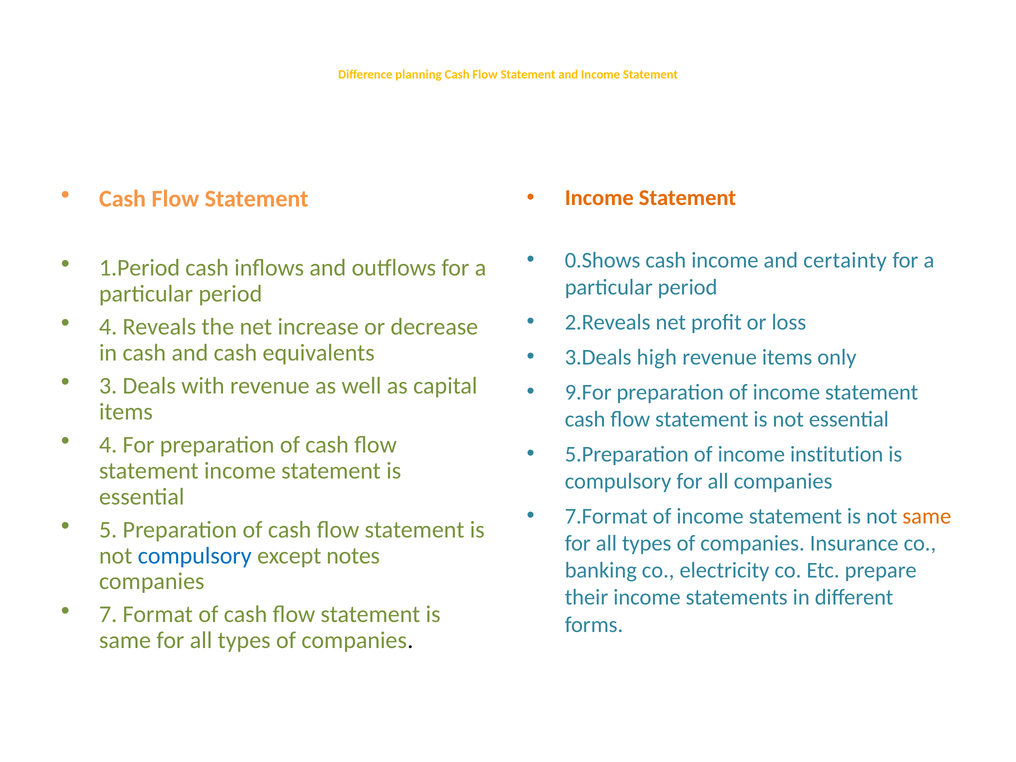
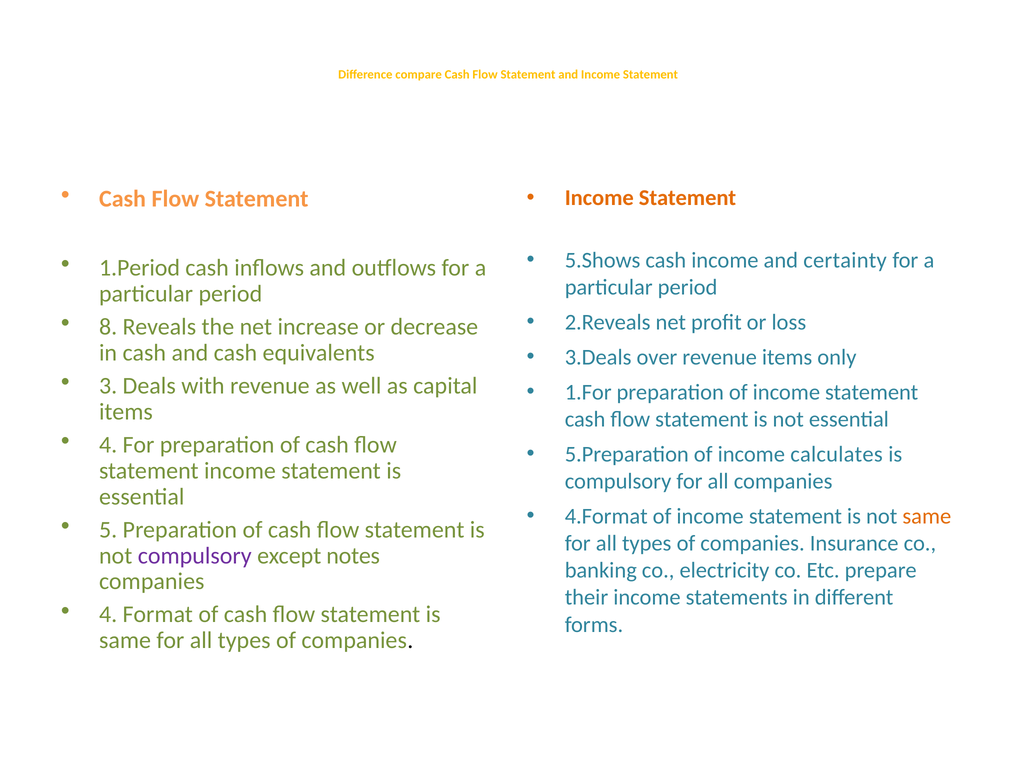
planning: planning -> compare (419, 75)
0.Shows: 0.Shows -> 5.Shows (603, 260)
4: 4 -> 8 (108, 327)
high: high -> over (657, 357)
9.For: 9.For -> 1.For (588, 392)
institution: institution -> calculates (837, 454)
7.Format: 7.Format -> 4.Format (606, 516)
compulsory colour: blue -> purple (195, 556)
7: 7 -> 4 (108, 615)
